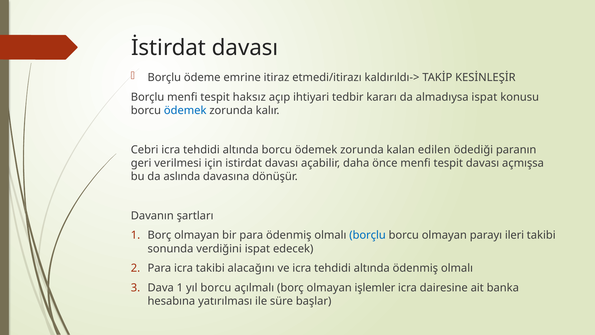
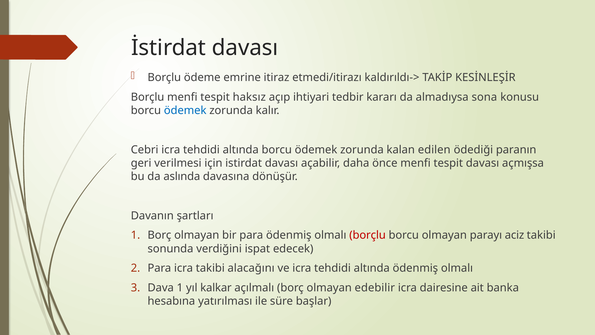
almadıysa ispat: ispat -> sona (484, 97)
borçlu colour: blue -> red (368, 235)
ileri: ileri -> aciz (515, 235)
yıl borcu: borcu -> kalkar (216, 288)
işlemler: işlemler -> edebilir (375, 288)
